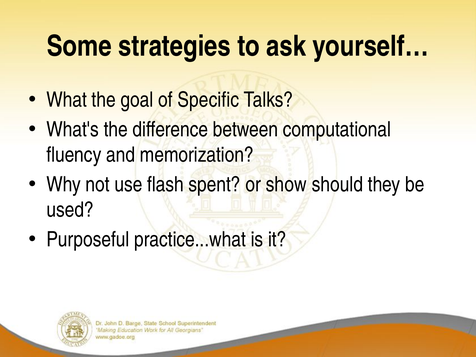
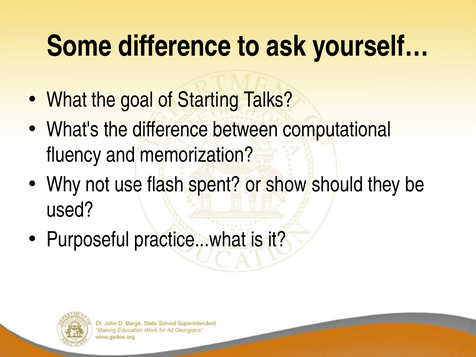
Some strategies: strategies -> difference (175, 46)
Specific: Specific -> Starting (208, 100)
